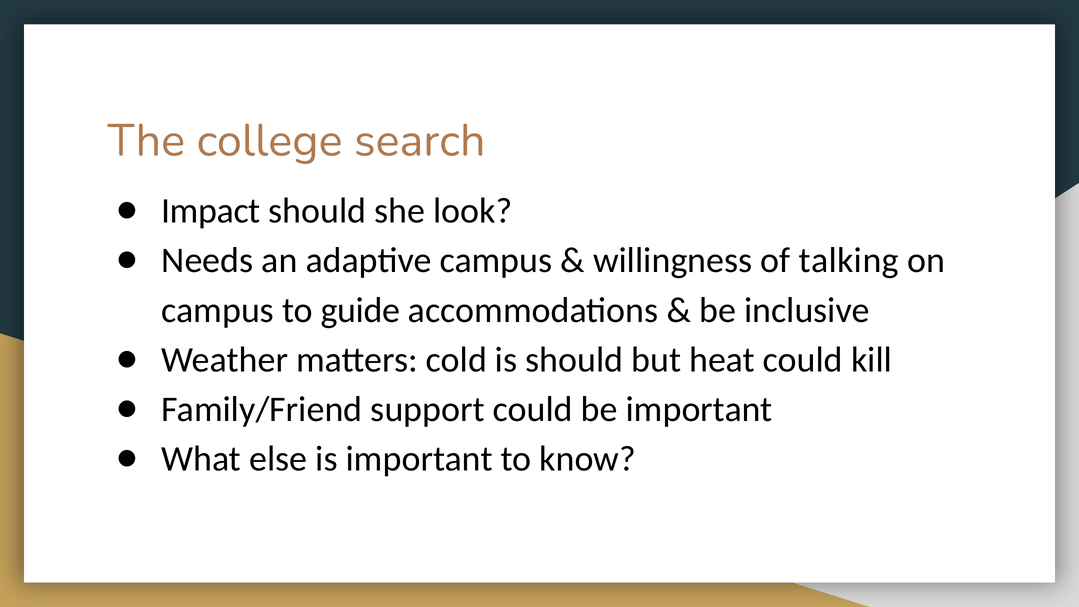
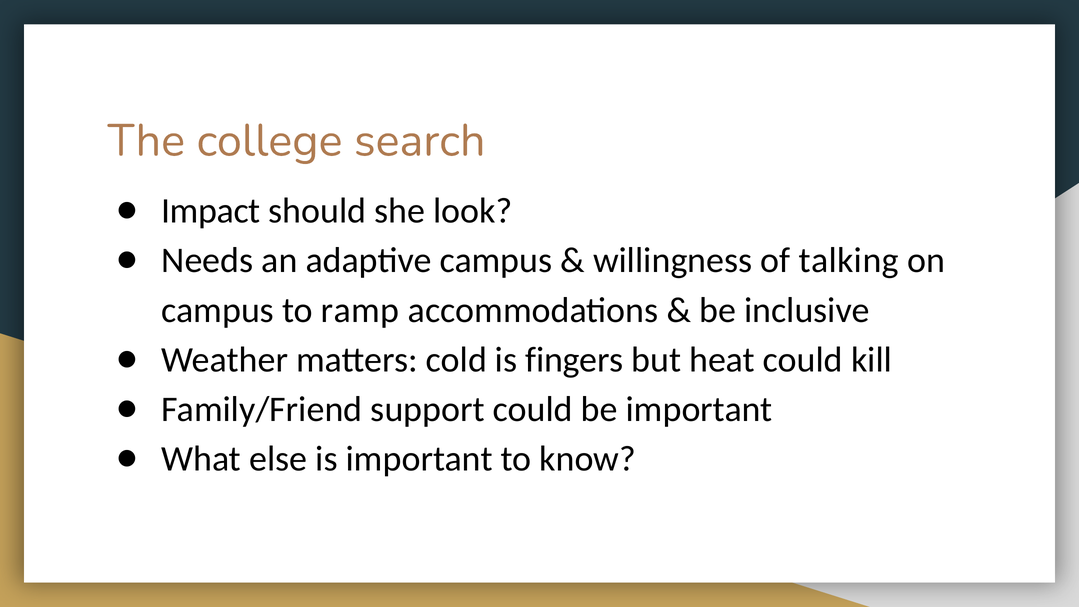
guide: guide -> ramp (360, 310)
is should: should -> fingers (574, 360)
